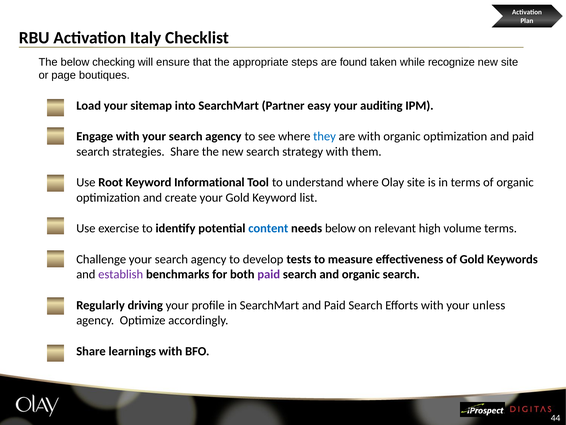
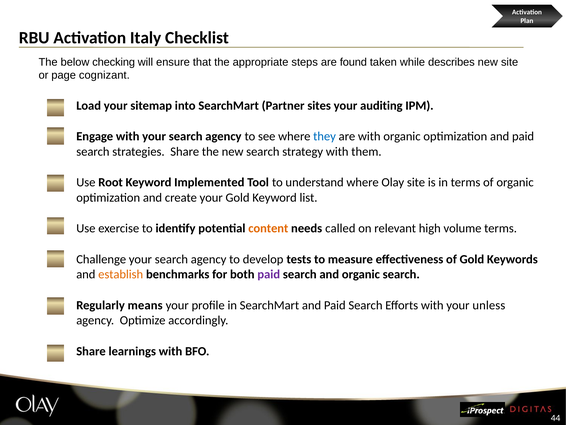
recognize: recognize -> describes (451, 62)
boutiques: boutiques -> cognizant (104, 75)
easy: easy -> sites (319, 106)
Informational: Informational -> Implemented (209, 182)
content colour: blue -> orange (268, 228)
needs below: below -> called (340, 228)
establish colour: purple -> orange (121, 274)
driving: driving -> means (145, 305)
